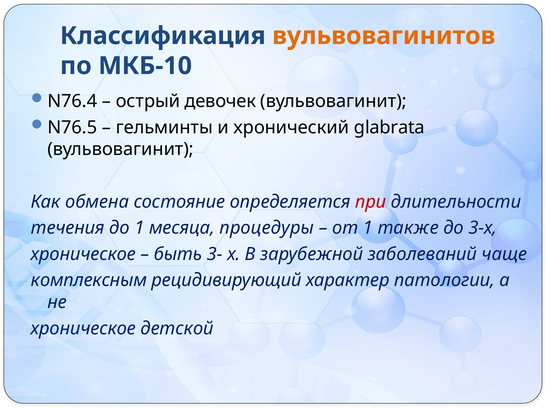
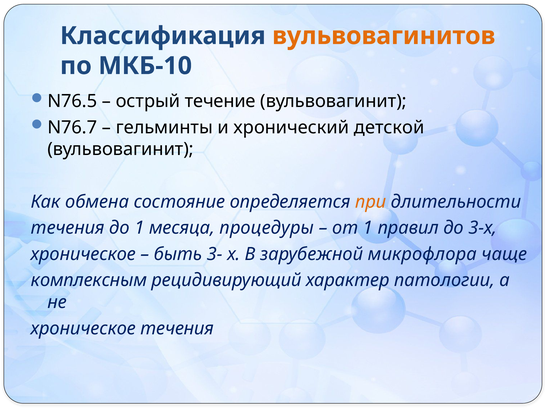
N76.4: N76.4 -> N76.5 (72, 101)
девочек: девочек -> течение (220, 101)
N76.5: N76.5 -> N76.7 (72, 128)
glabrata: glabrata -> детской (389, 128)
при colour: red -> orange (371, 202)
также: также -> правил (408, 228)
заболеваний: заболеваний -> микрофлора (422, 254)
хроническое детской: детской -> течения (177, 329)
